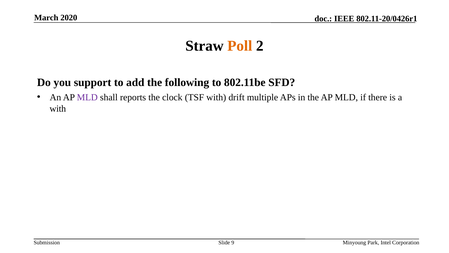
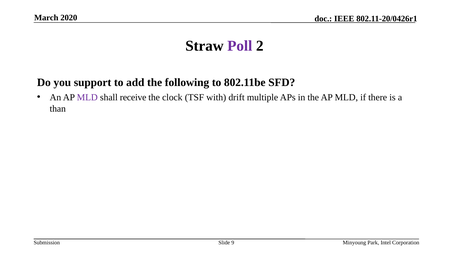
Poll colour: orange -> purple (240, 46)
reports: reports -> receive (133, 97)
with: with -> than (58, 108)
